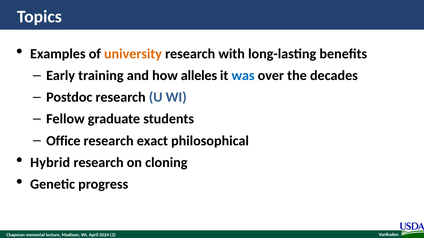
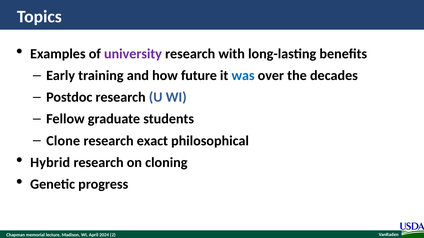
university colour: orange -> purple (133, 54)
alleles: alleles -> future (199, 76)
Office: Office -> Clone (63, 141)
